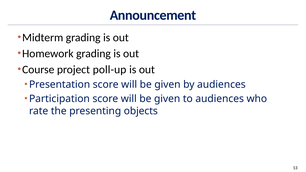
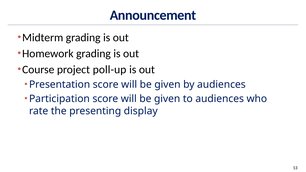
objects: objects -> display (141, 111)
